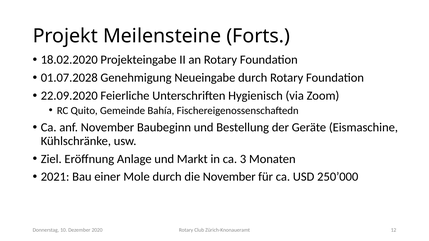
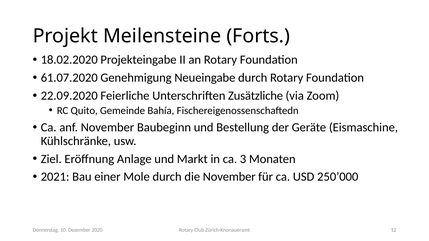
01.07.2028: 01.07.2028 -> 61.07.2020 (69, 78)
Hygienisch: Hygienisch -> Zusätzliche (256, 96)
